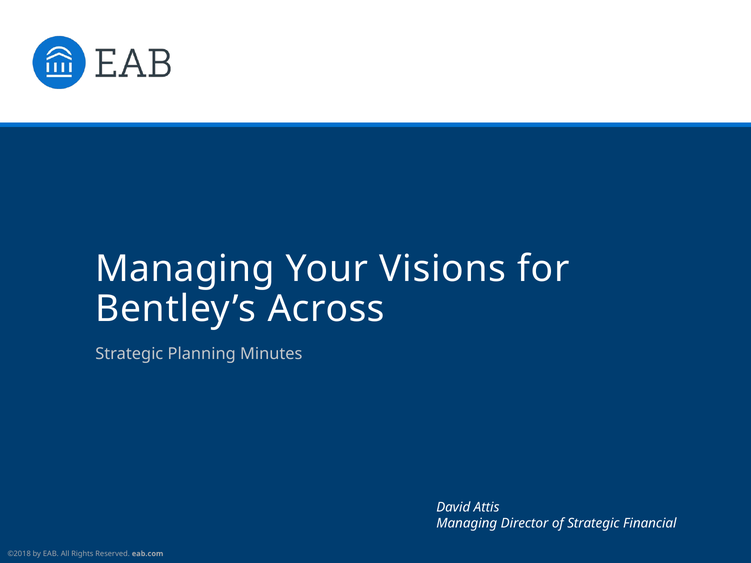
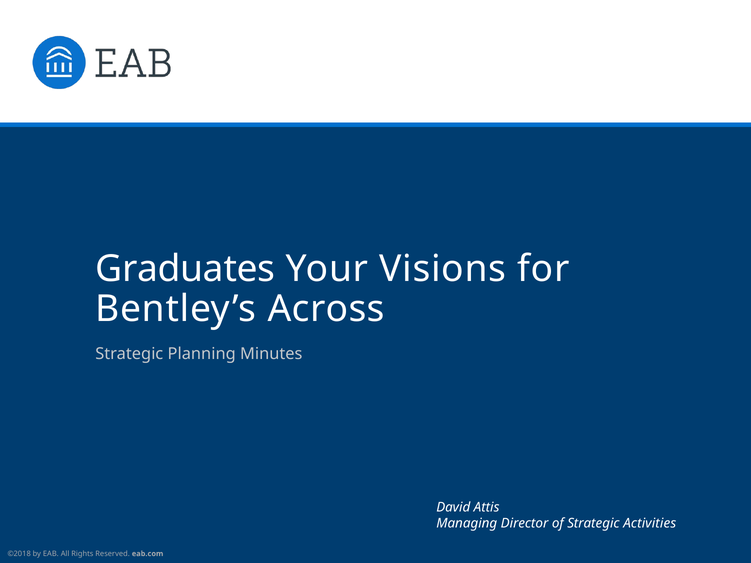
Managing: Managing -> Graduates (185, 269)
Financial: Financial -> Activities (650, 523)
